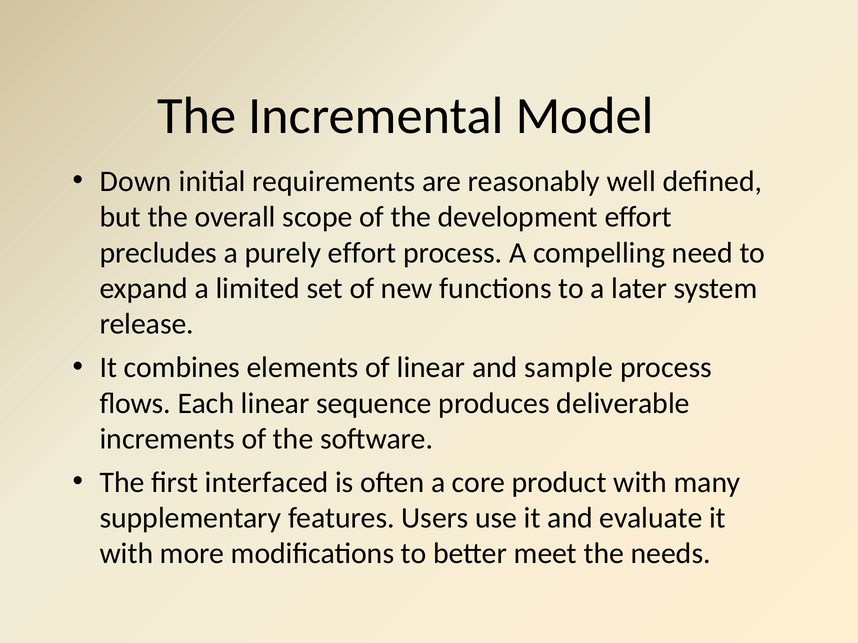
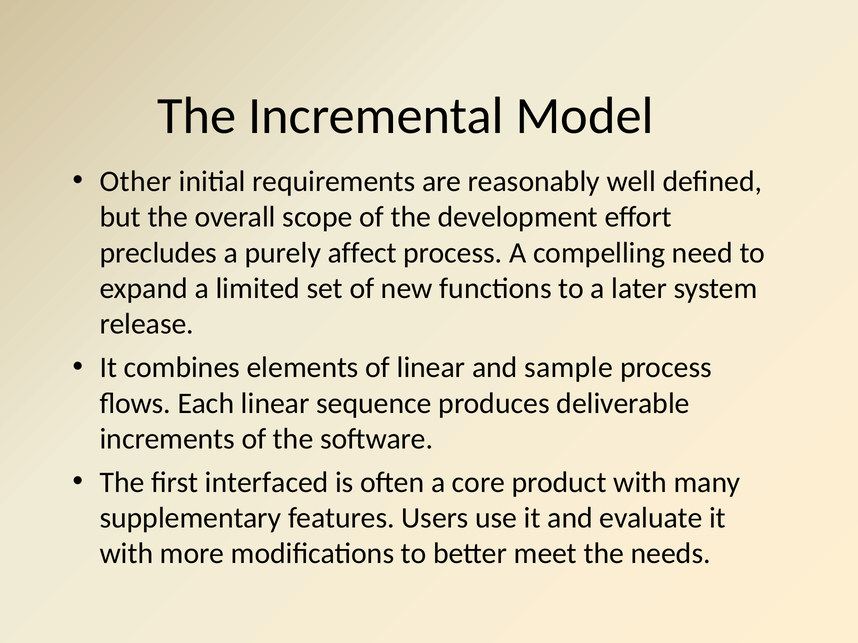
Down: Down -> Other (136, 181)
purely effort: effort -> affect (362, 253)
